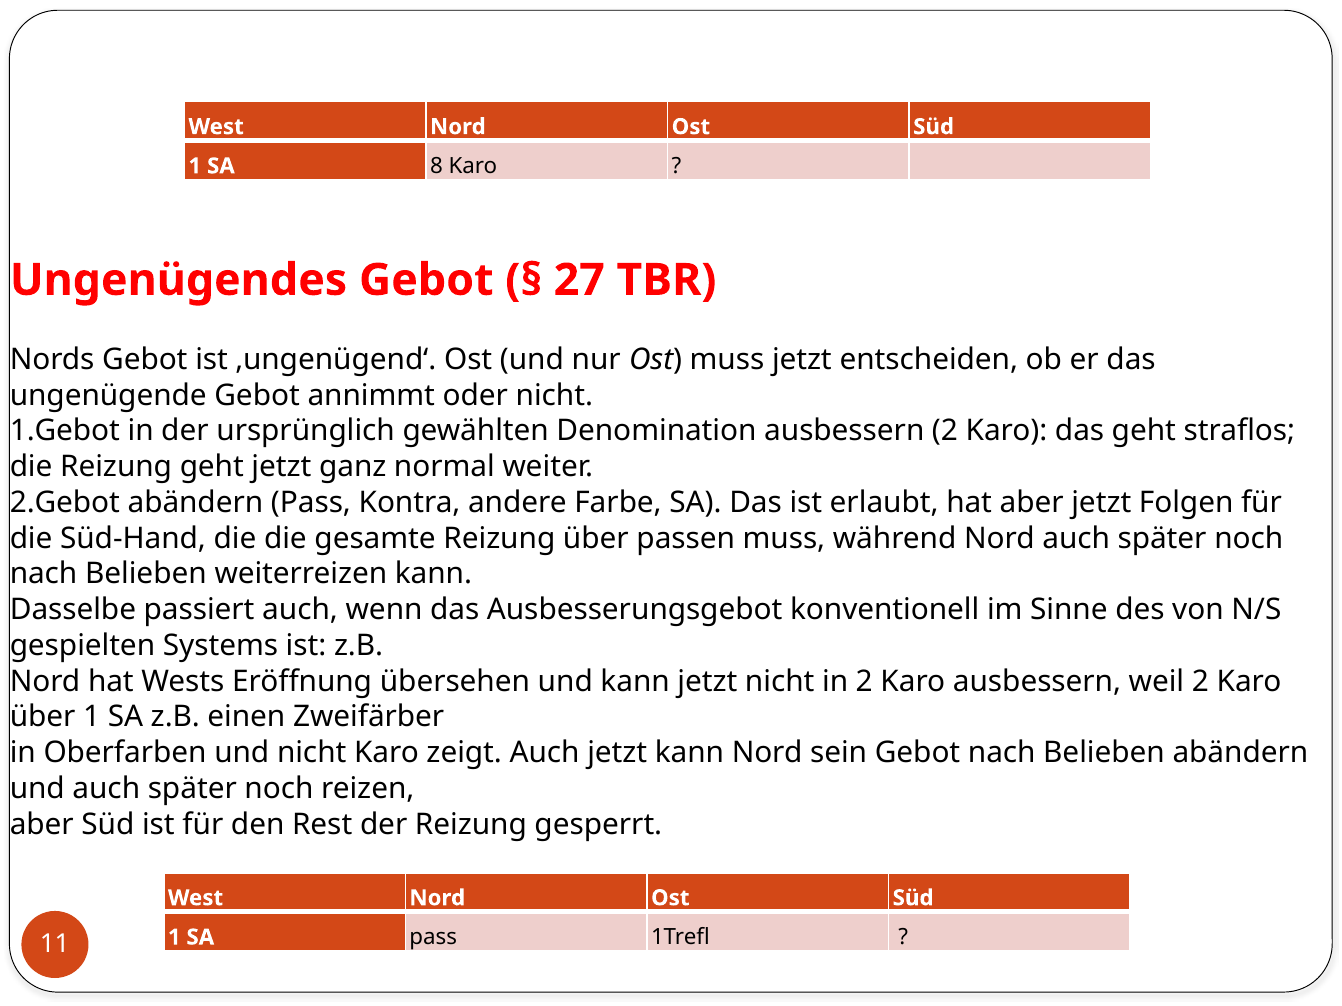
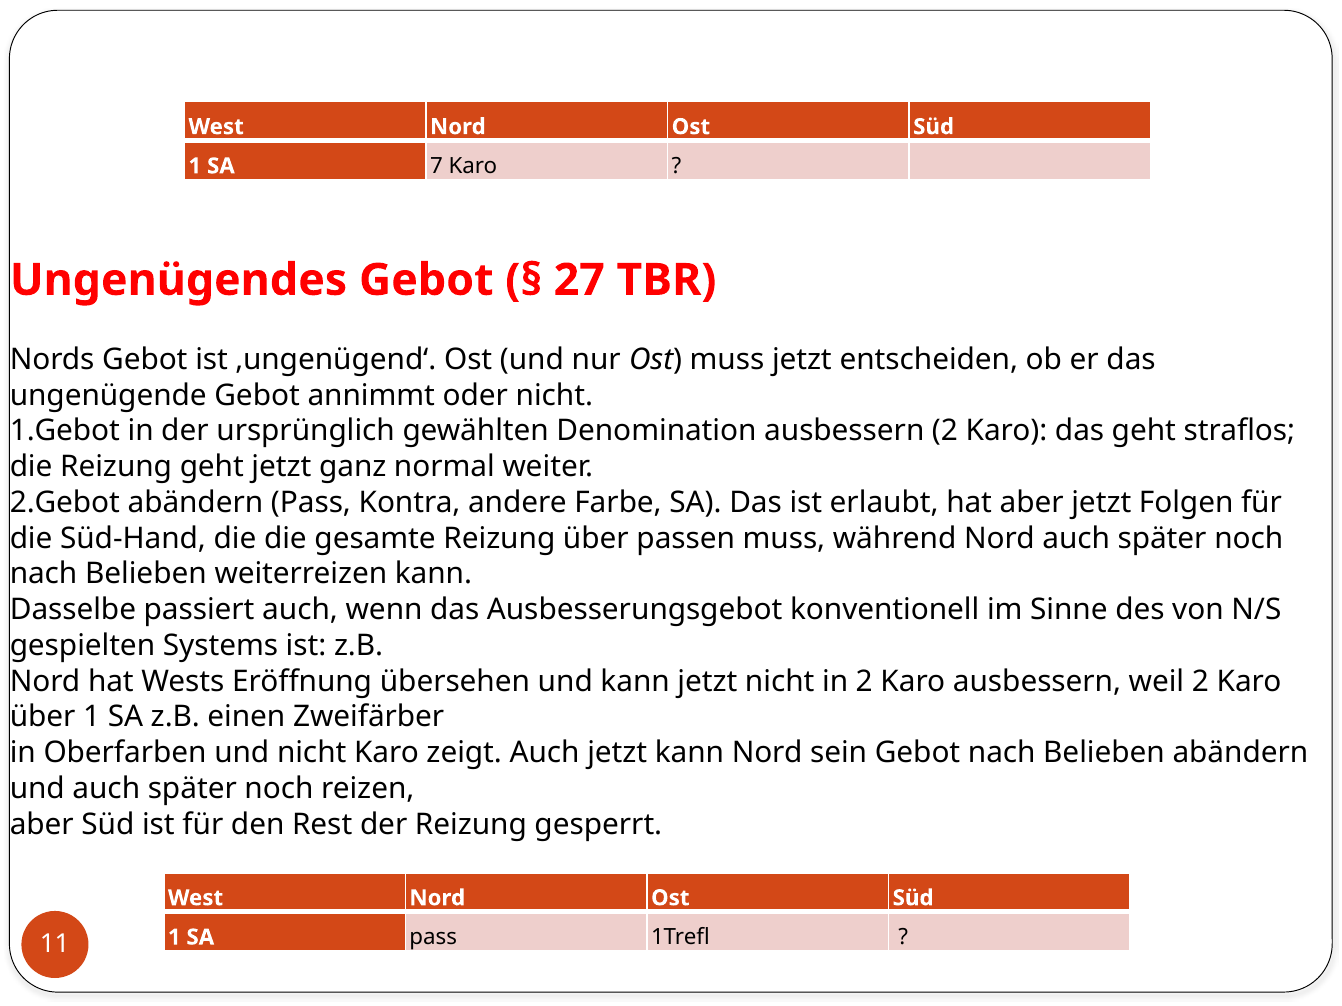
8: 8 -> 7 (436, 166)
